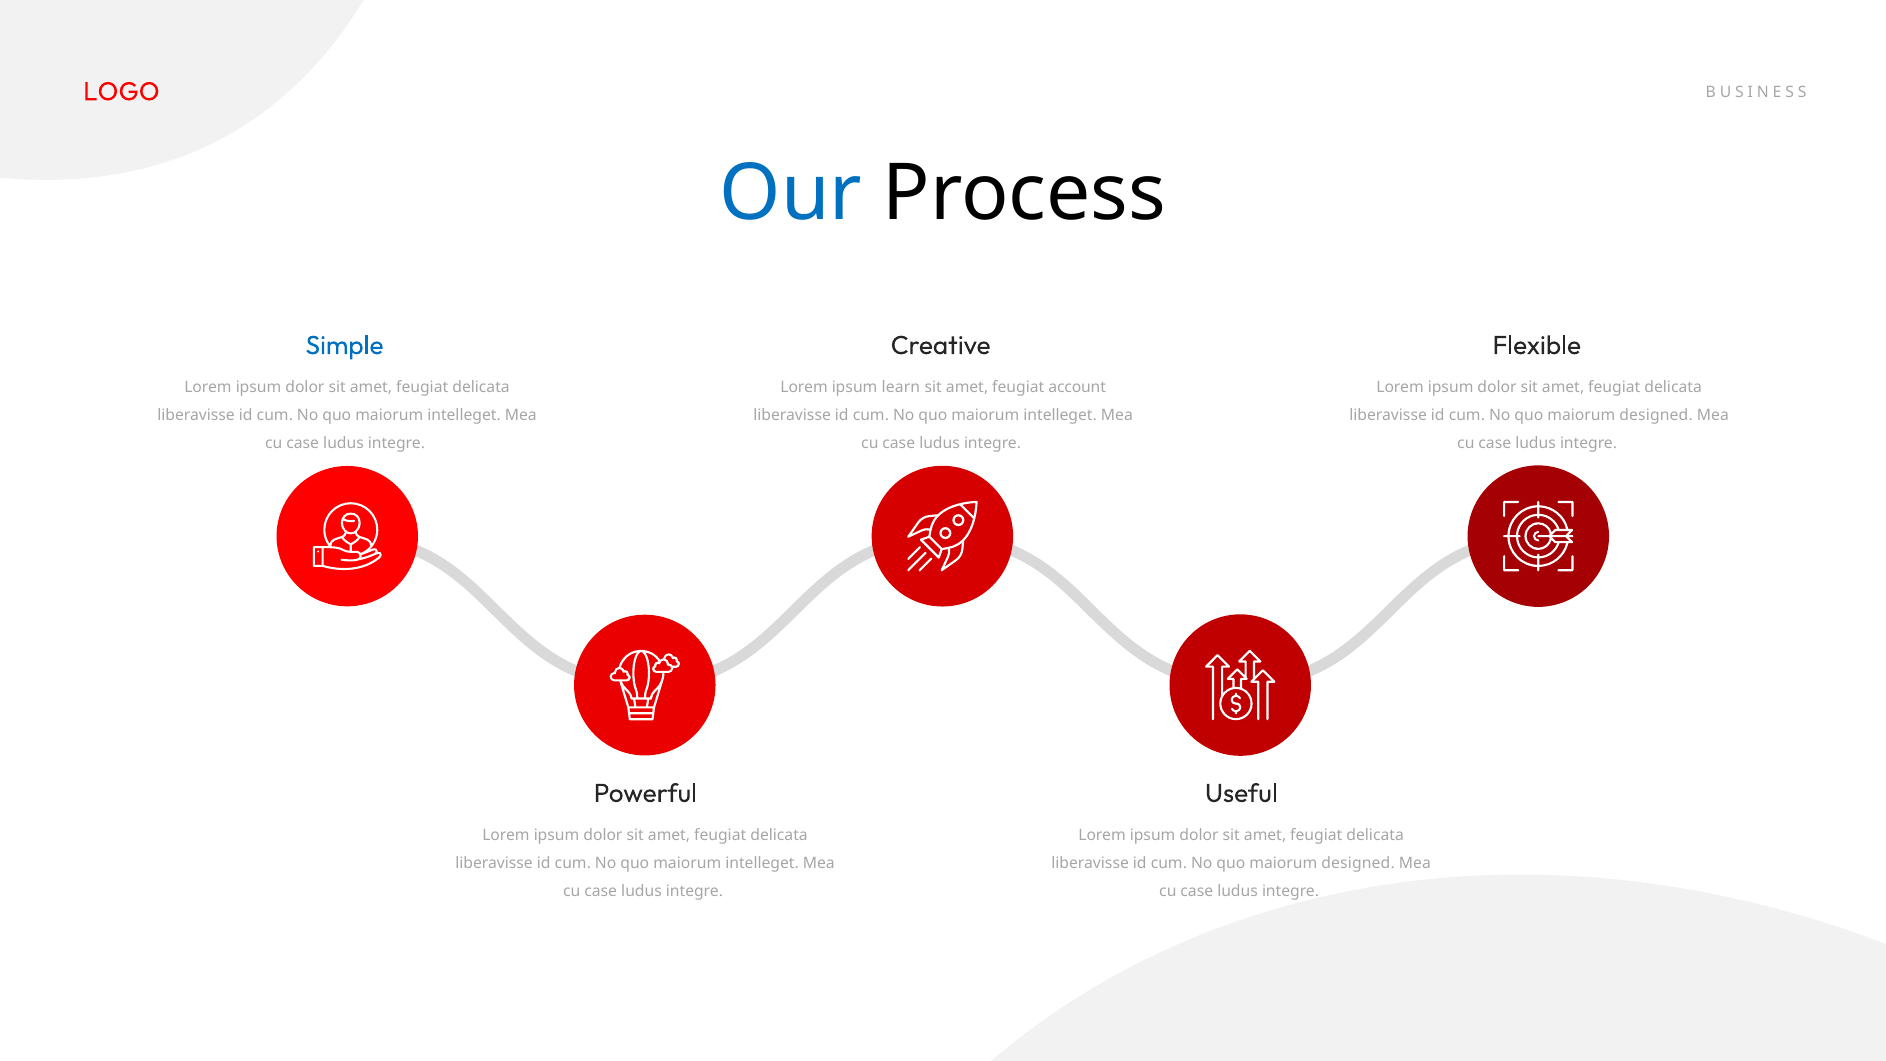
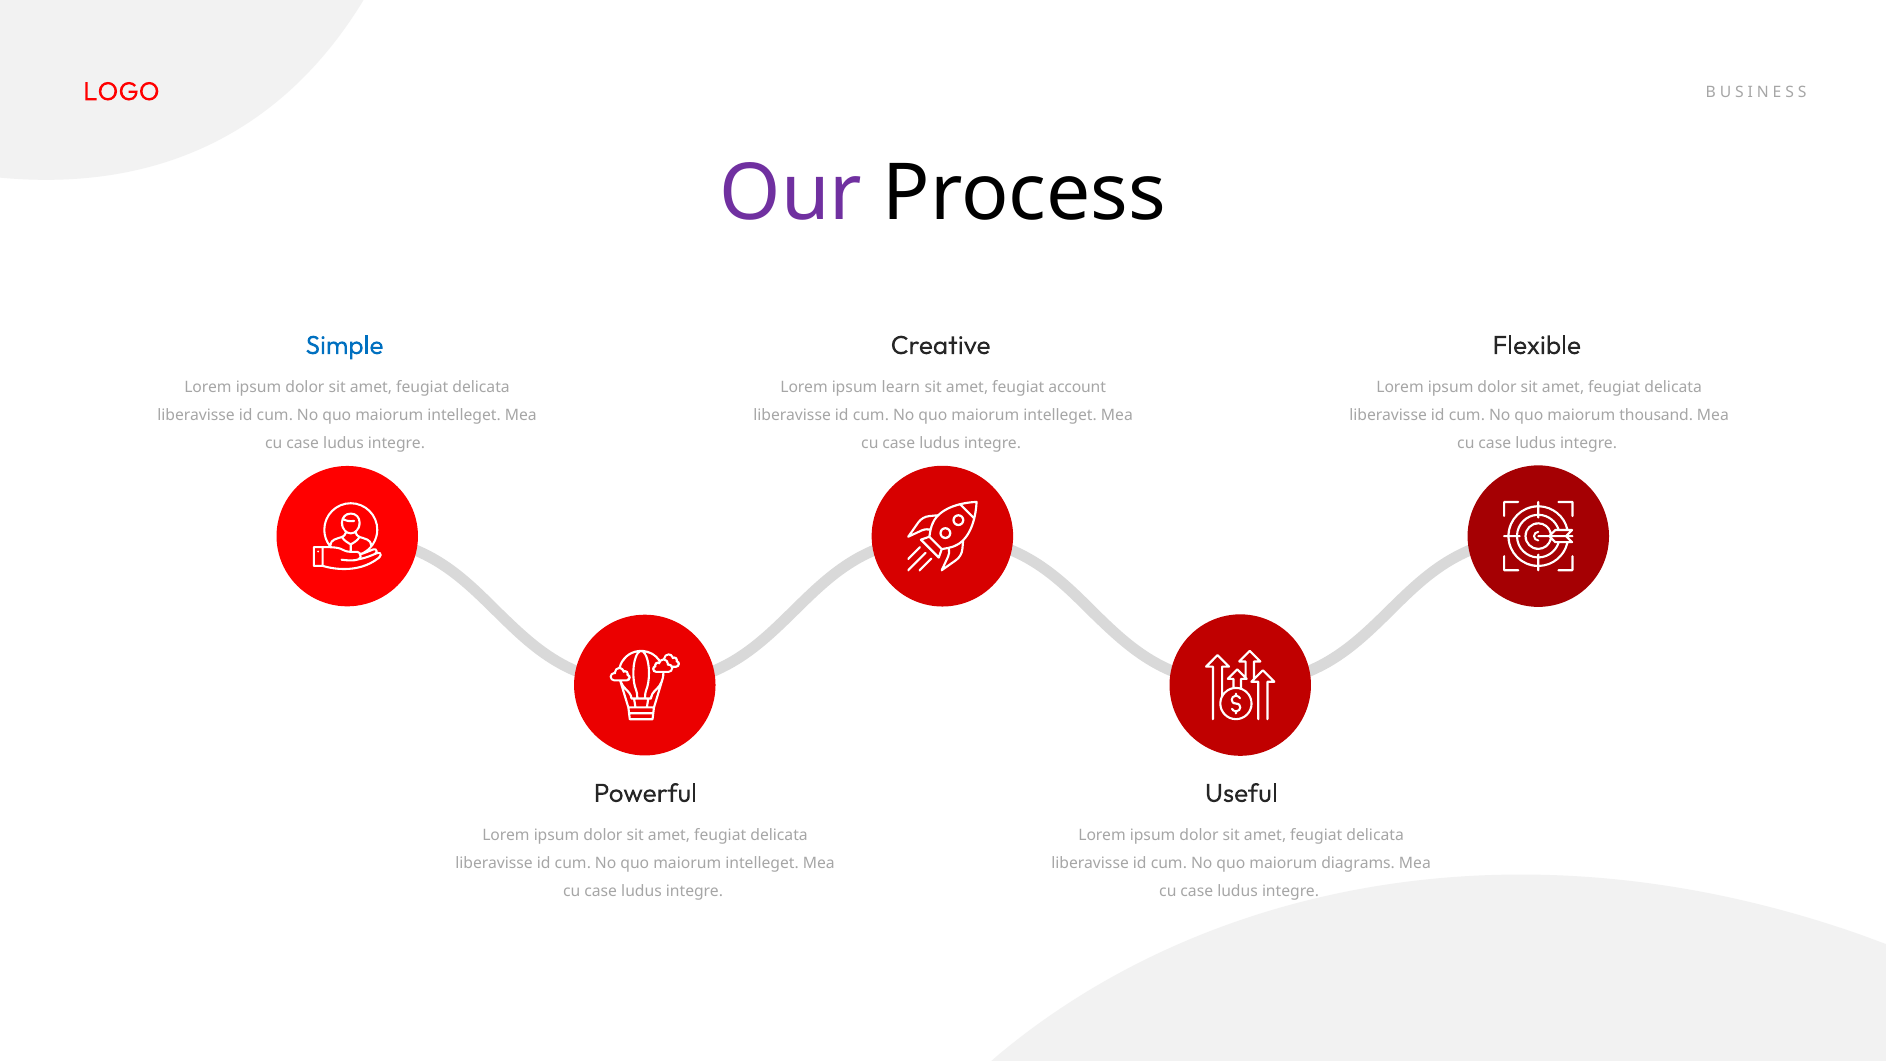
Our colour: blue -> purple (791, 193)
designed: designed -> thousand (1656, 415)
designed: designed -> diagrams (1358, 863)
